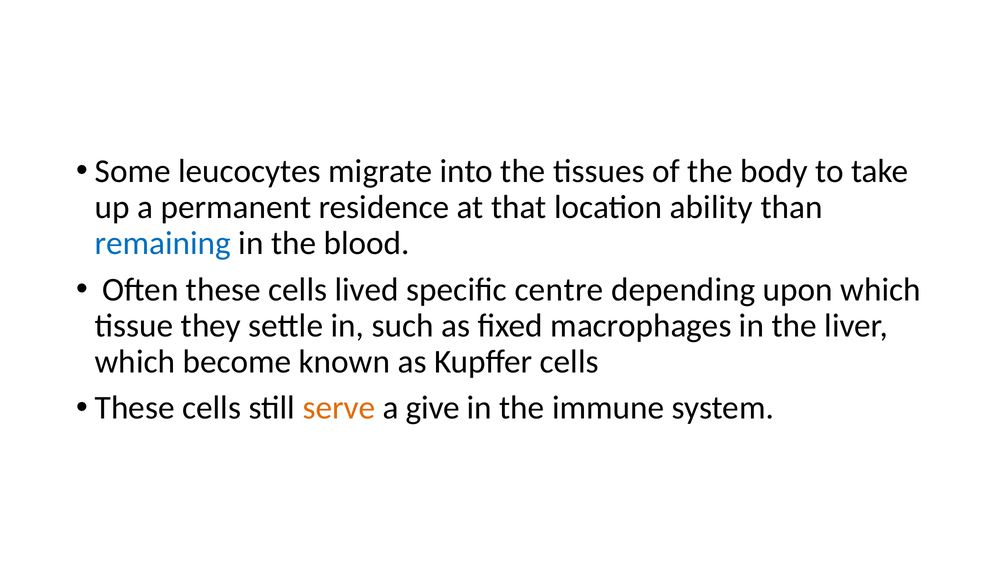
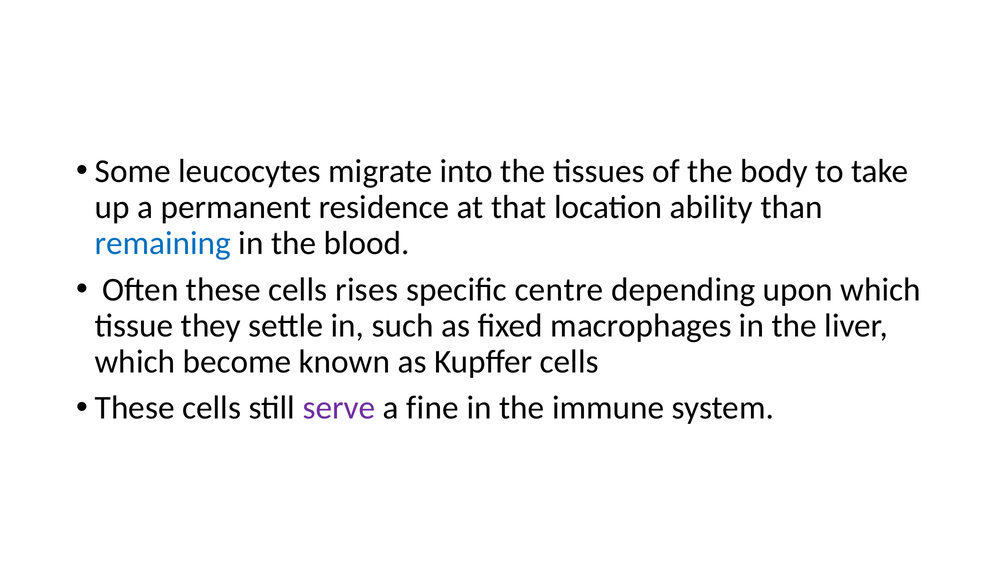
lived: lived -> rises (367, 289)
serve colour: orange -> purple (339, 407)
give: give -> fine (433, 407)
